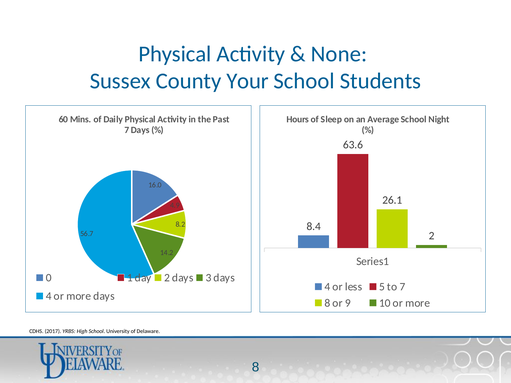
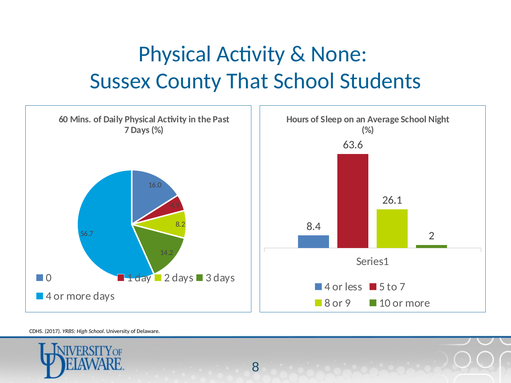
Your: Your -> That (247, 81)
